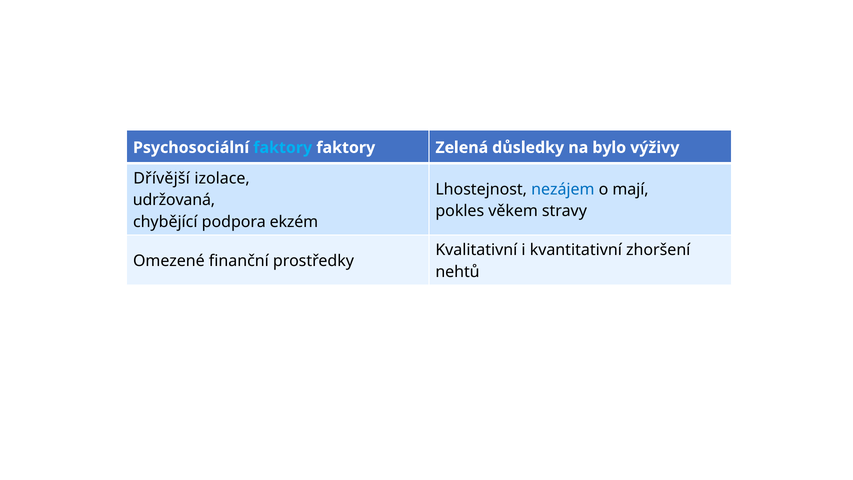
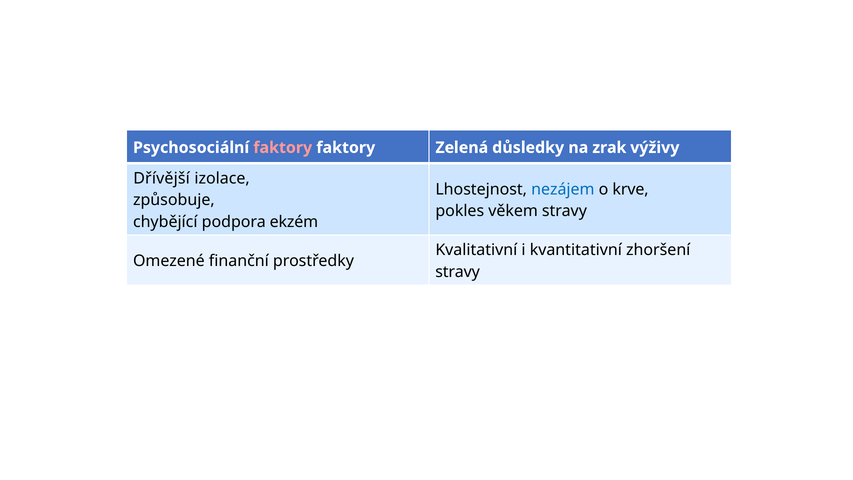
faktory colour: light blue -> pink (283, 148)
bylo: bylo -> zrak (609, 148)
mají: mají -> krve (631, 189)
udržovaná: udržovaná -> způsobuje (174, 200)
nehtů: nehtů -> stravy (458, 272)
